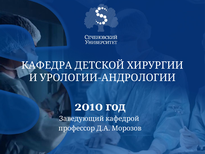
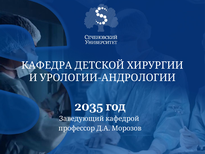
2010: 2010 -> 2035 (89, 107)
